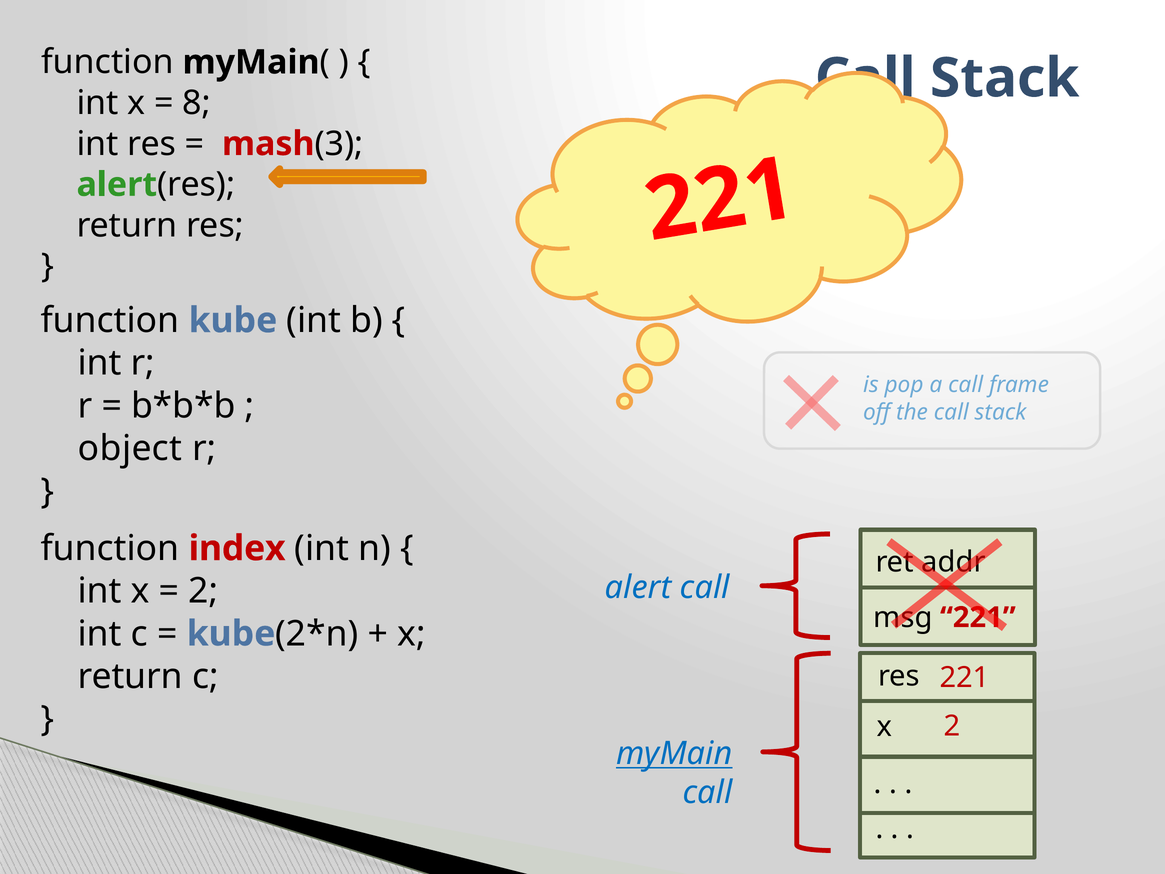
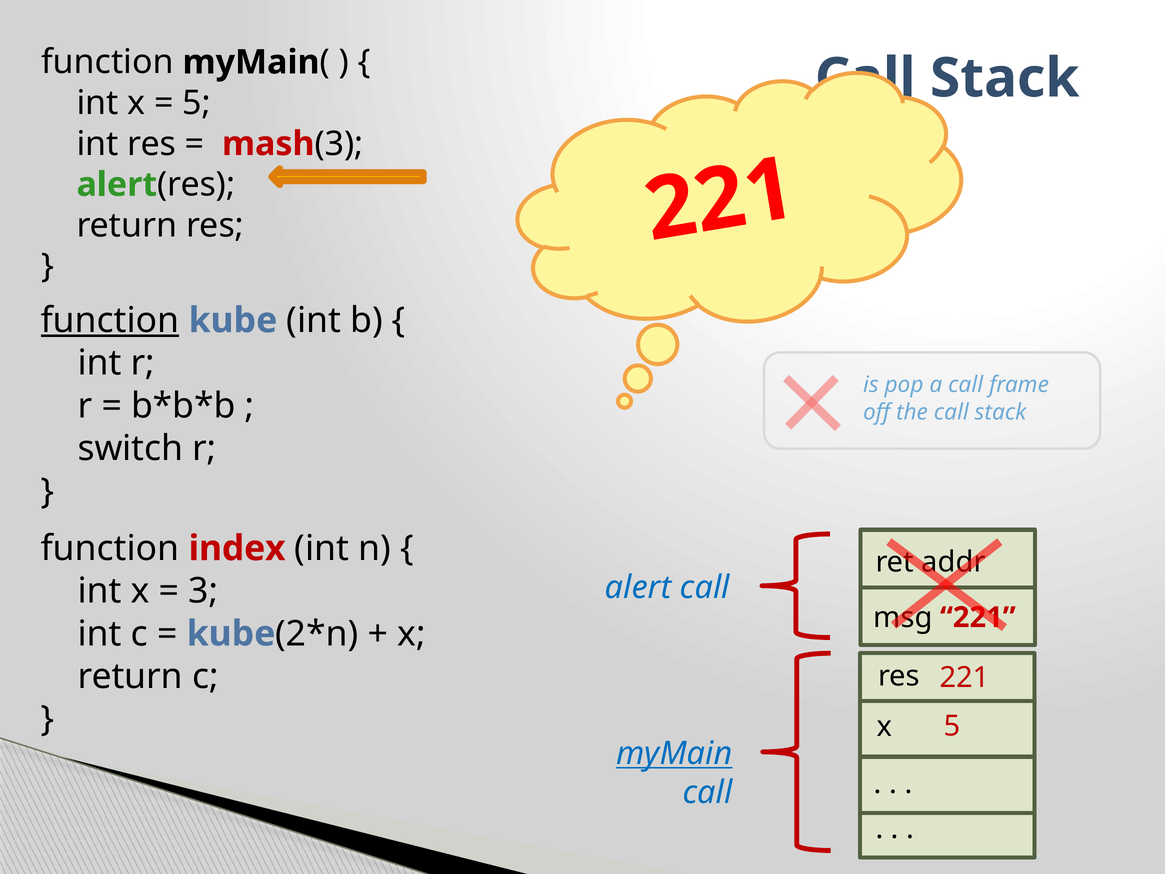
8: 8 -> 5 (197, 103)
function underline: none -> present (110, 320)
object: object -> switch (130, 448)
2: 2 -> 3 (203, 591)
x 2: 2 -> 5 (952, 726)
